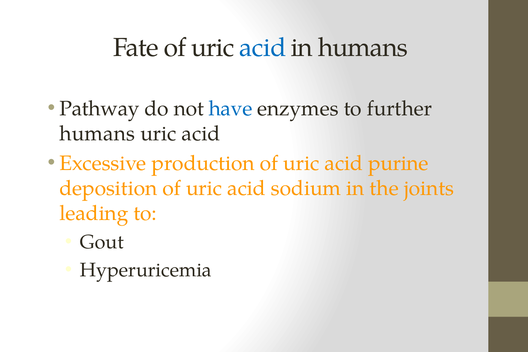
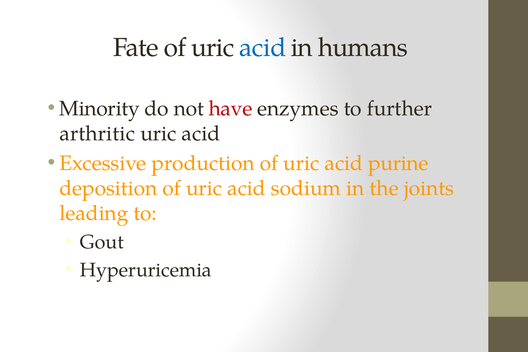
Pathway: Pathway -> Minority (99, 109)
have colour: blue -> red (231, 109)
humans: humans -> arthritic (97, 134)
